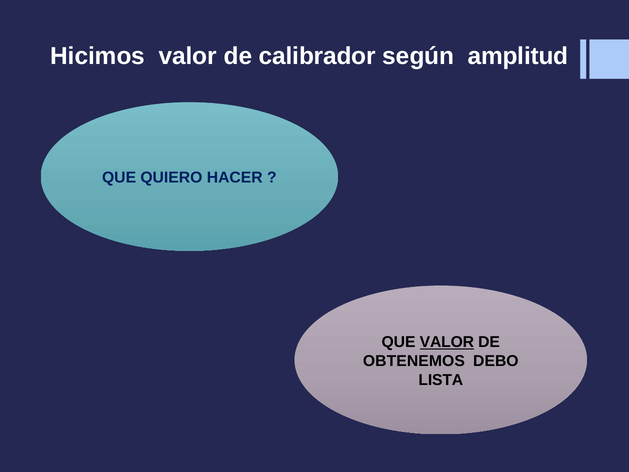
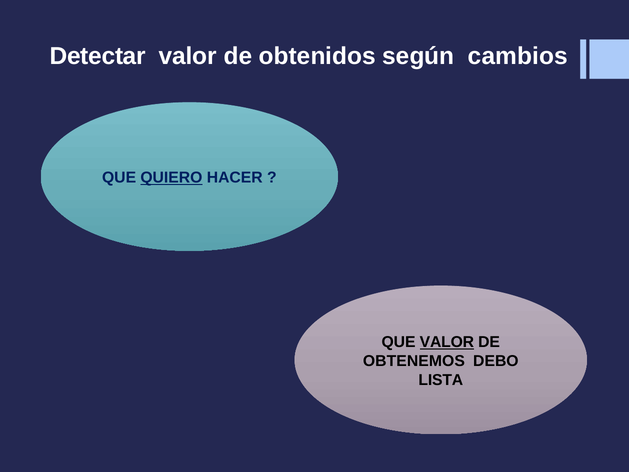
Hicimos: Hicimos -> Detectar (98, 56)
calibrador: calibrador -> obtenidos (317, 56)
amplitud: amplitud -> cambios (518, 56)
QUIERO underline: none -> present (171, 178)
